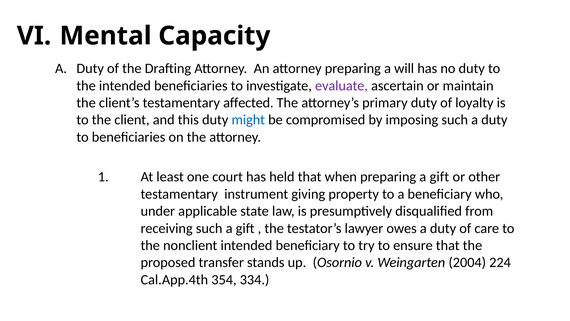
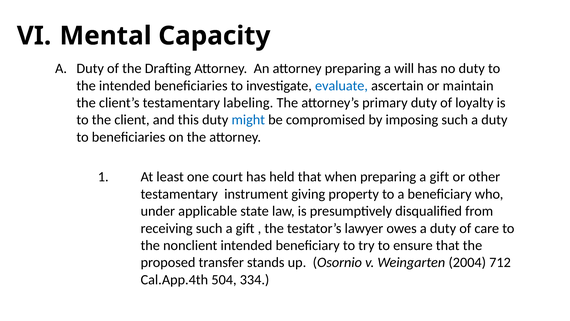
evaluate colour: purple -> blue (341, 86)
affected: affected -> labeling (248, 103)
224: 224 -> 712 (500, 262)
354: 354 -> 504 (224, 279)
